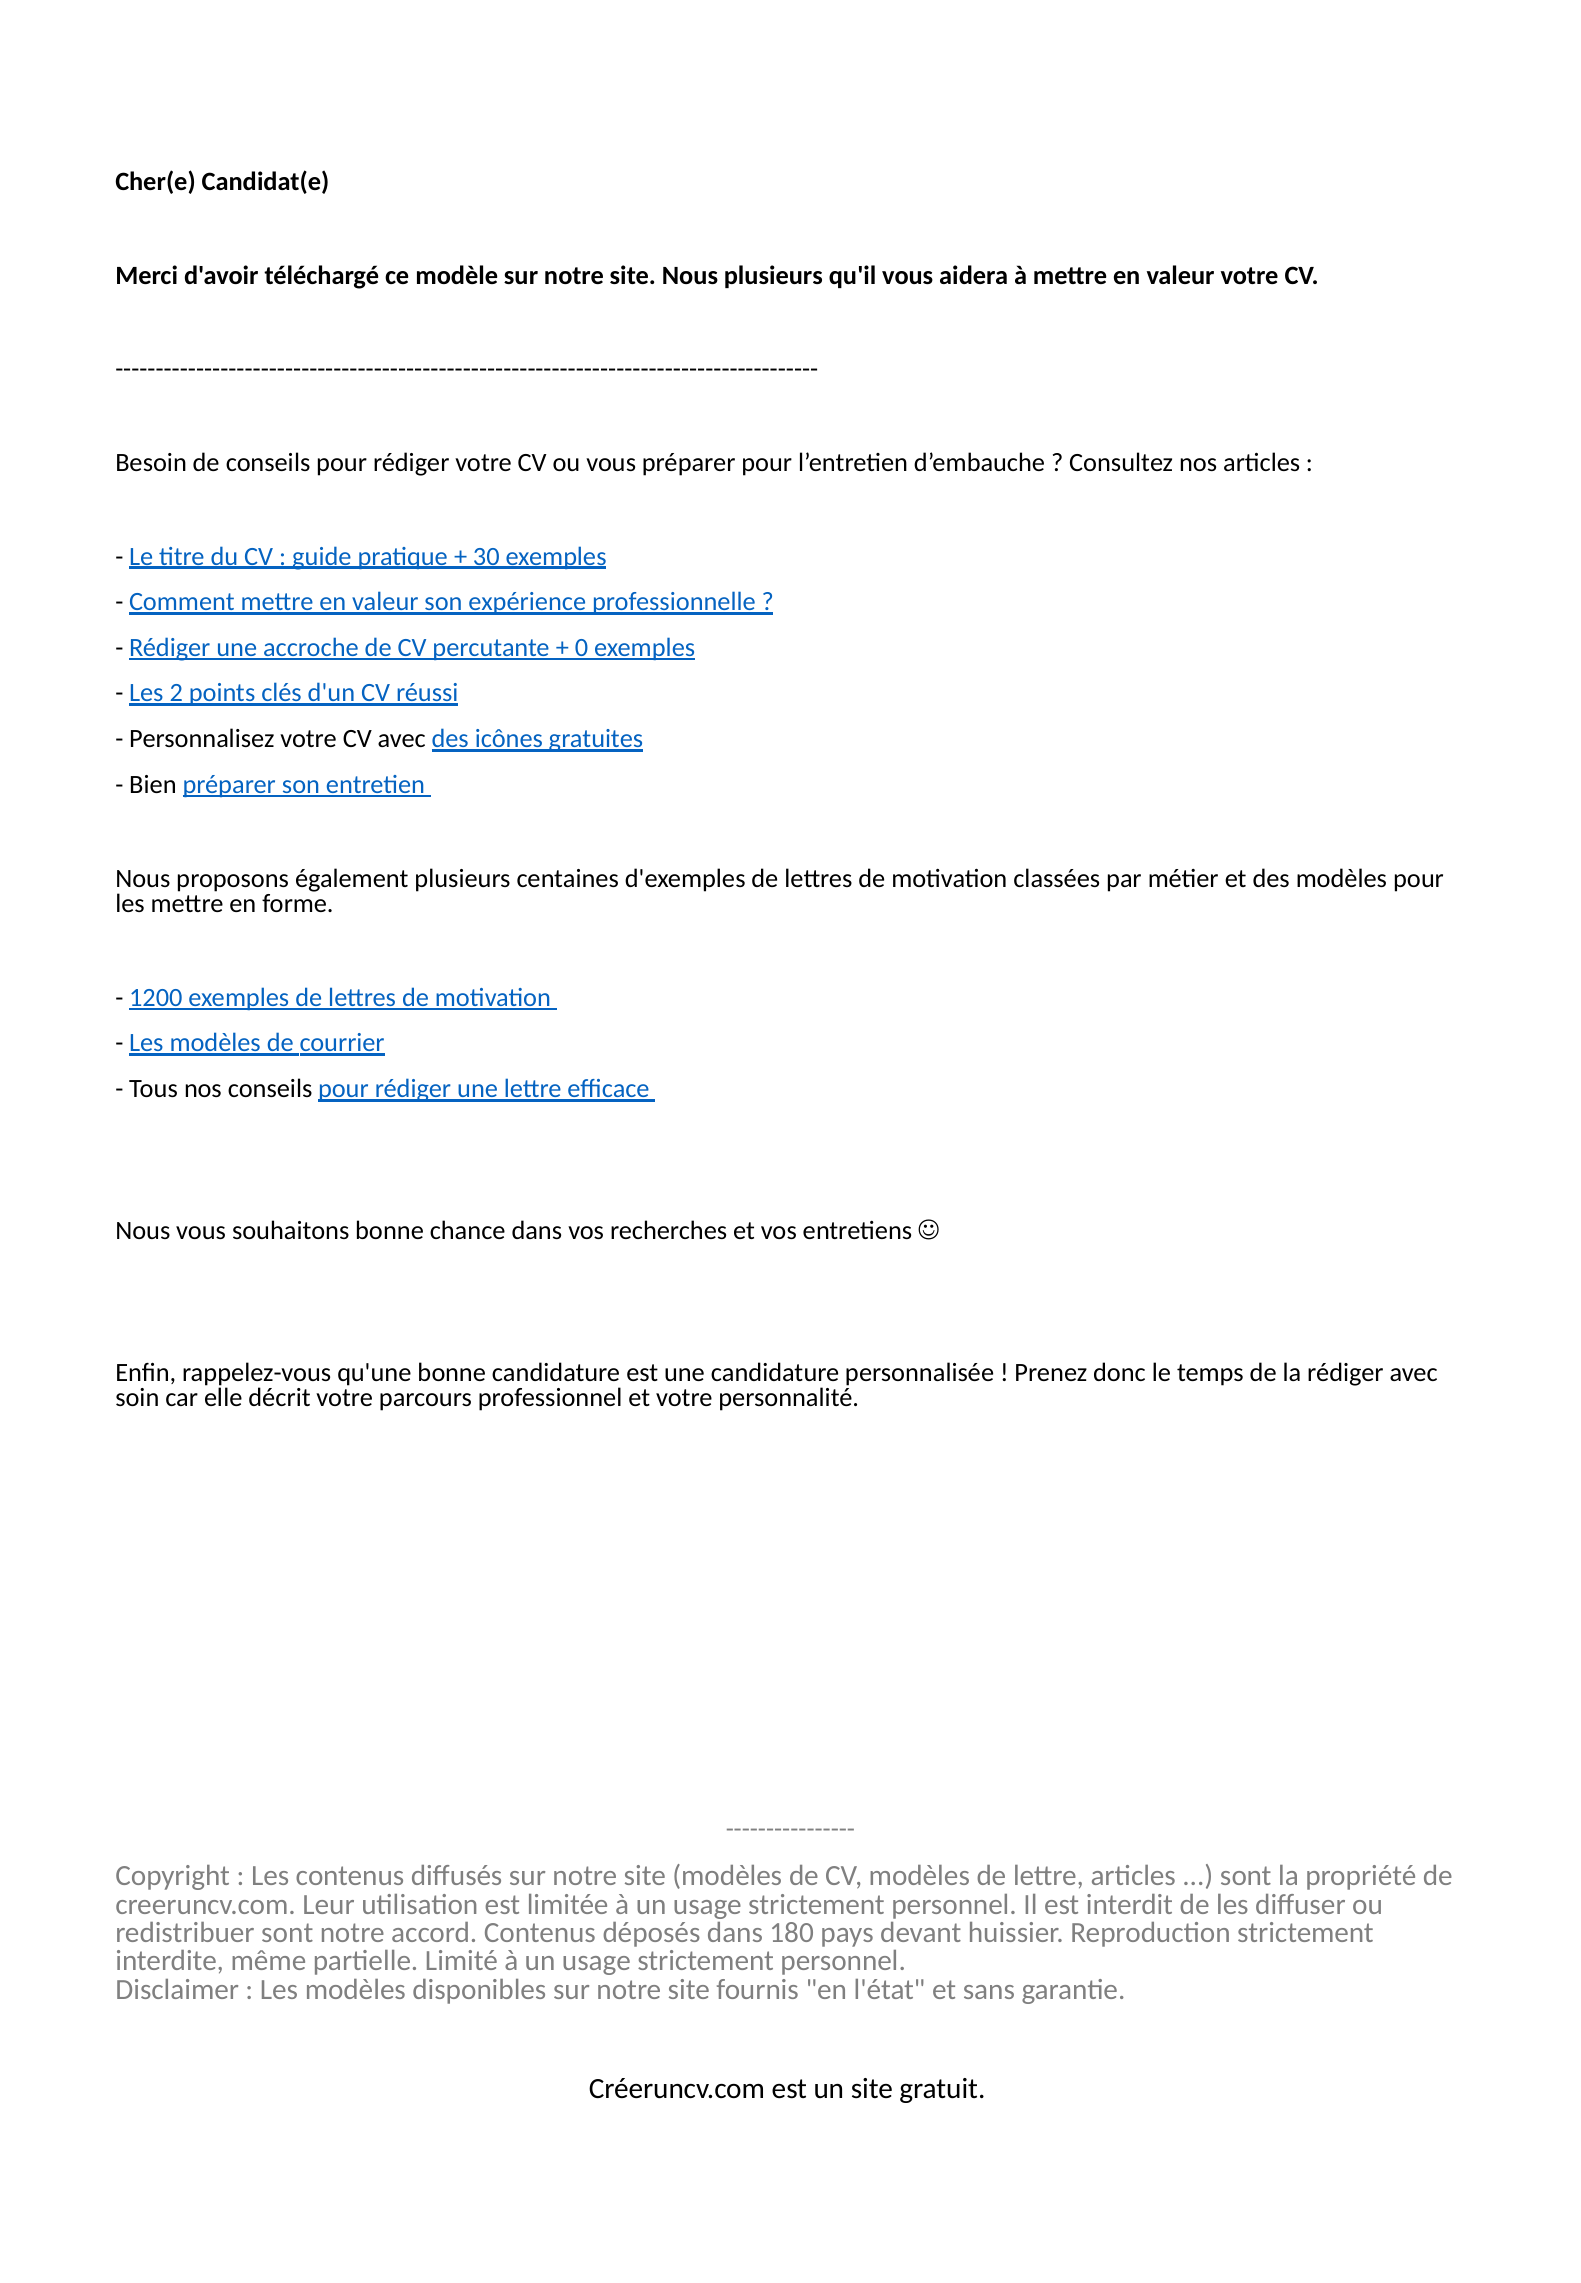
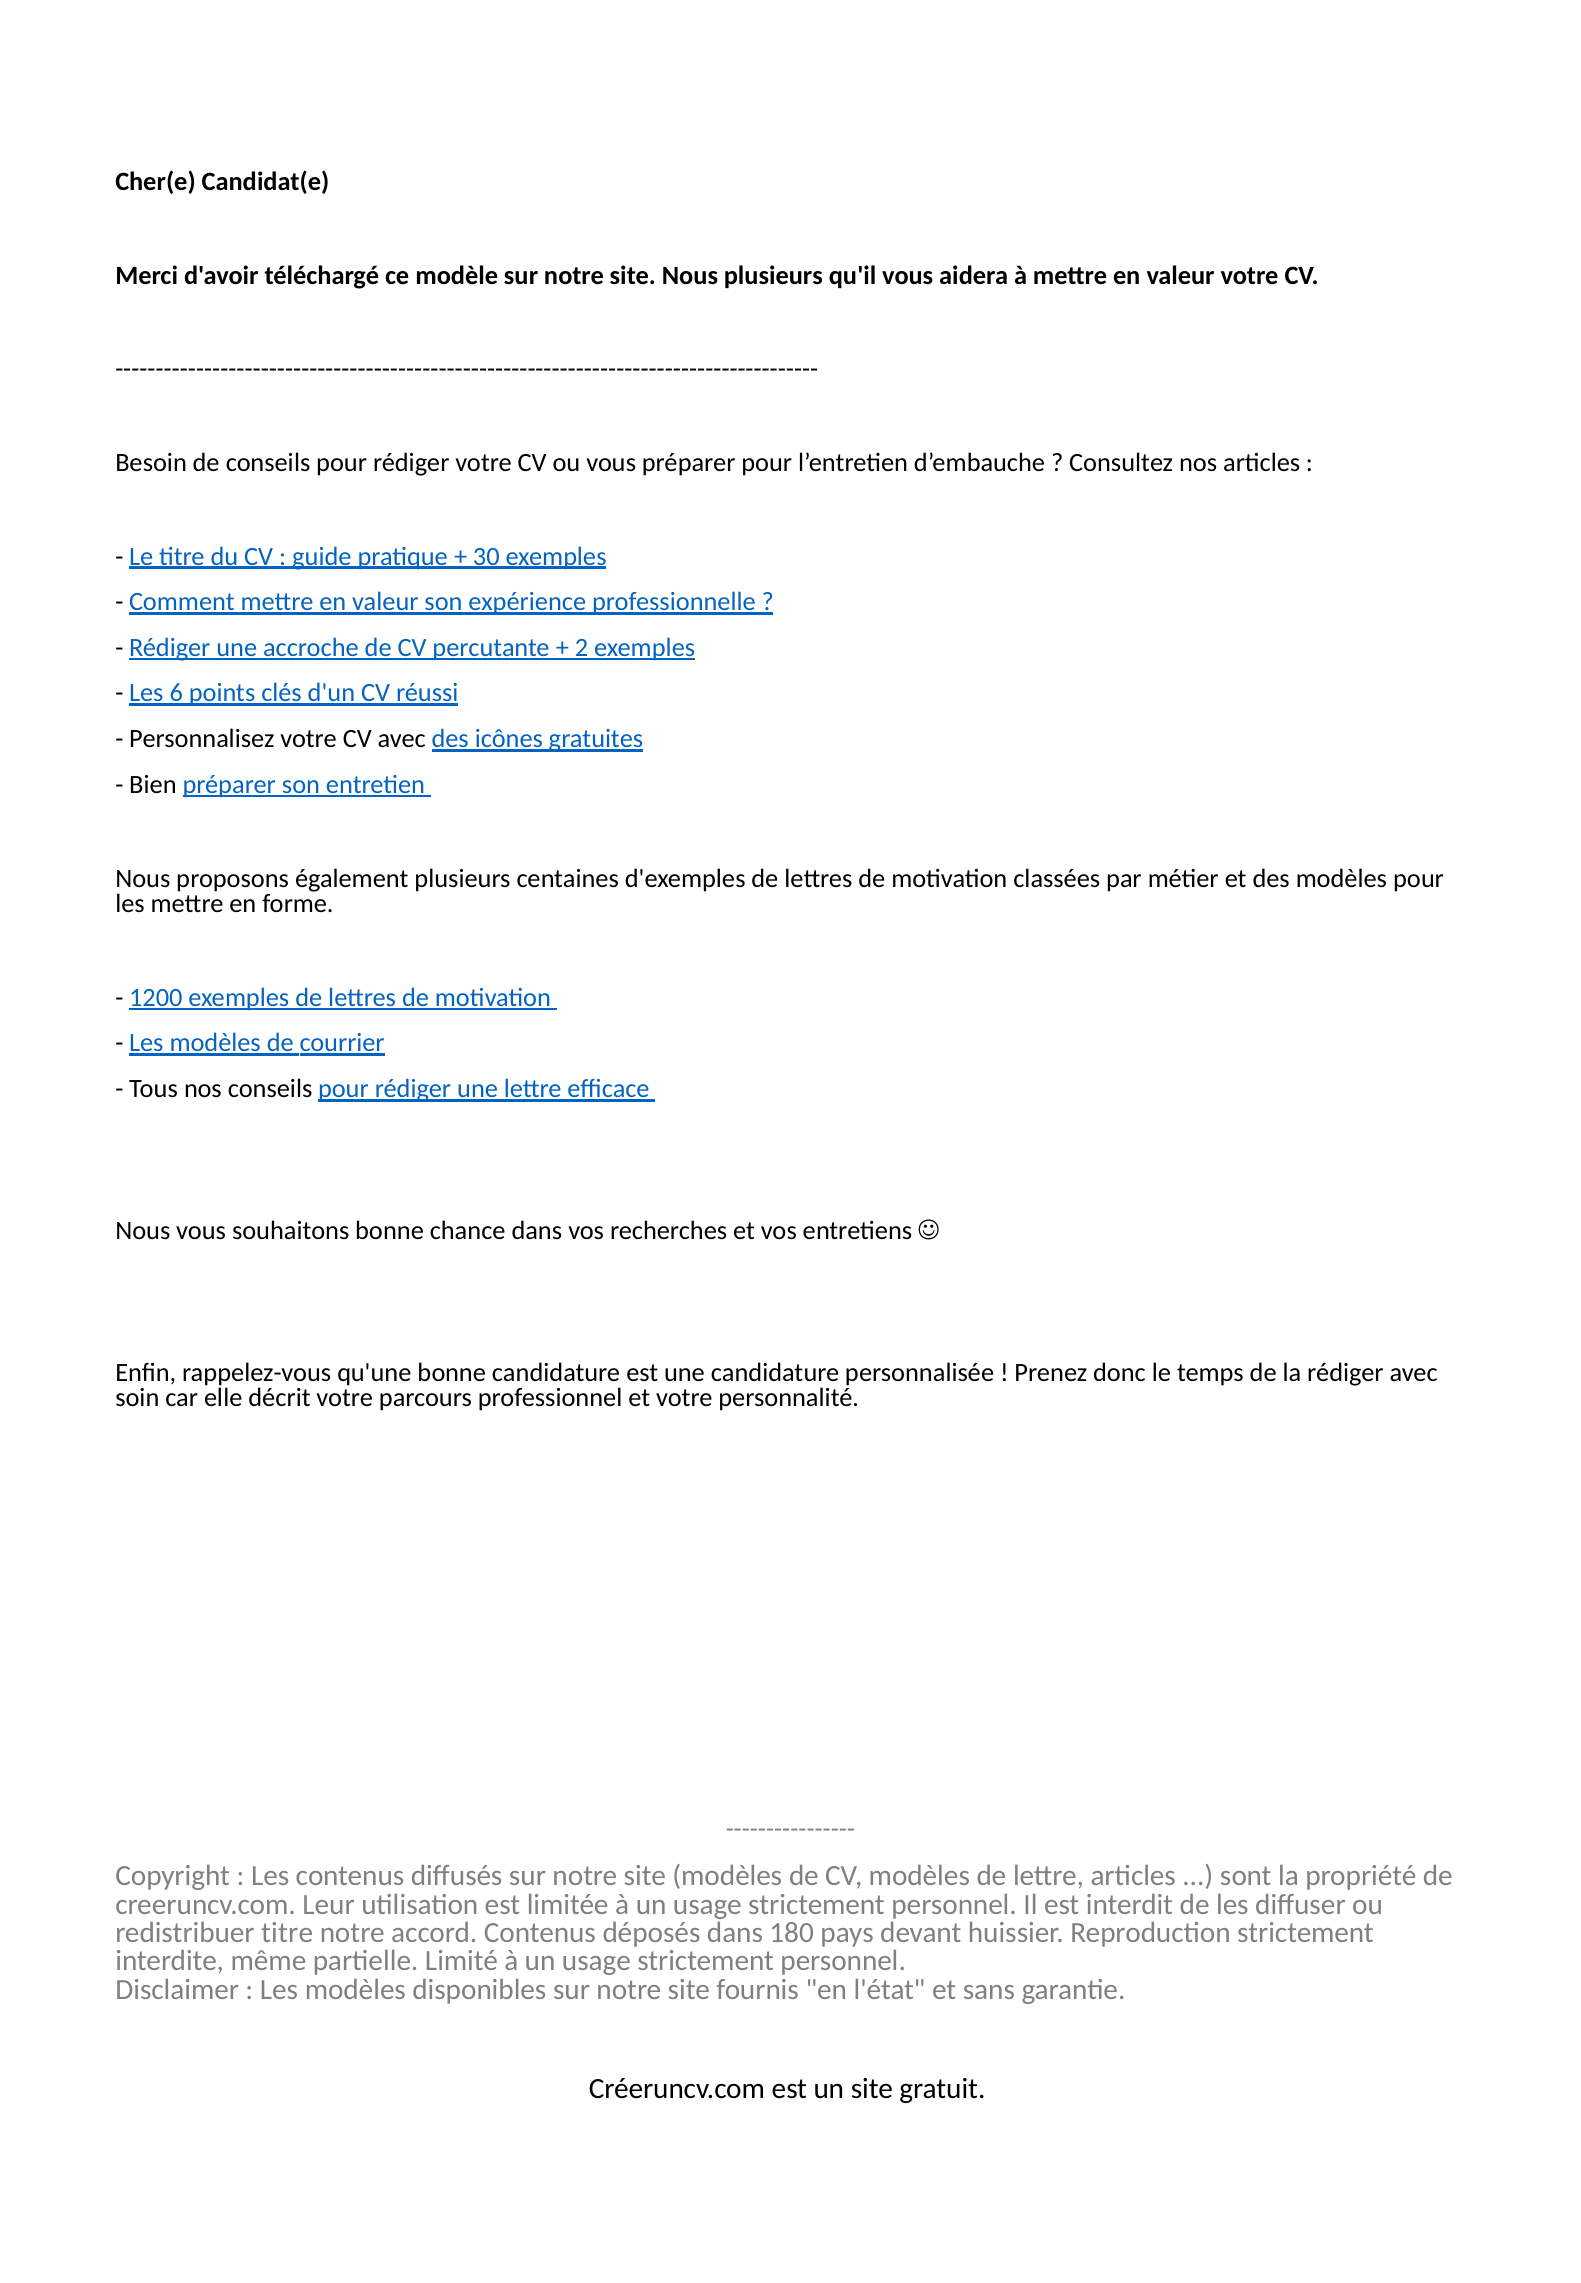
0: 0 -> 2 (581, 648)
2: 2 -> 6 (176, 693)
redistribuer sont: sont -> titre (287, 1933)
